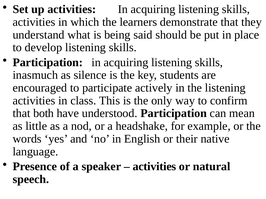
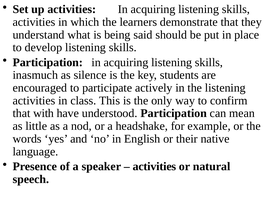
both: both -> with (44, 114)
